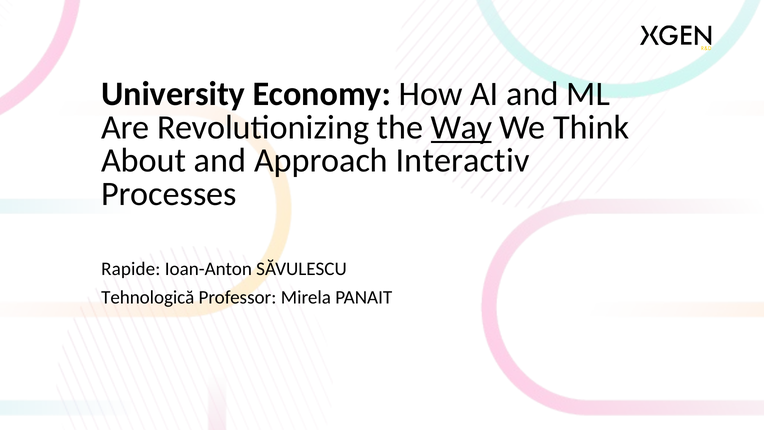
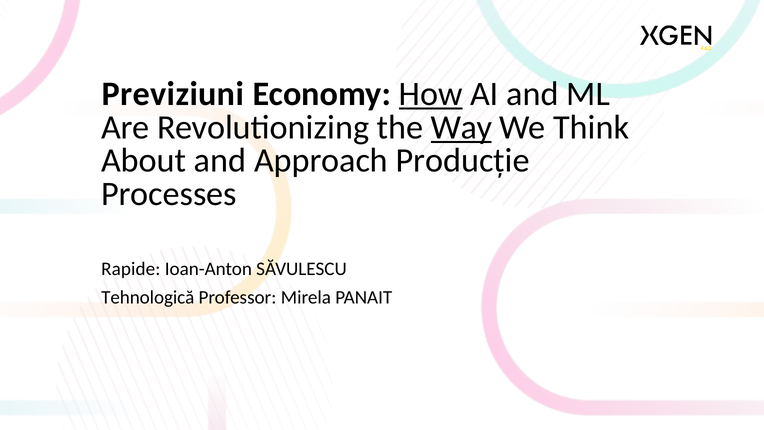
University: University -> Previziuni (173, 94)
How underline: none -> present (431, 94)
Interactiv: Interactiv -> Producție (463, 160)
